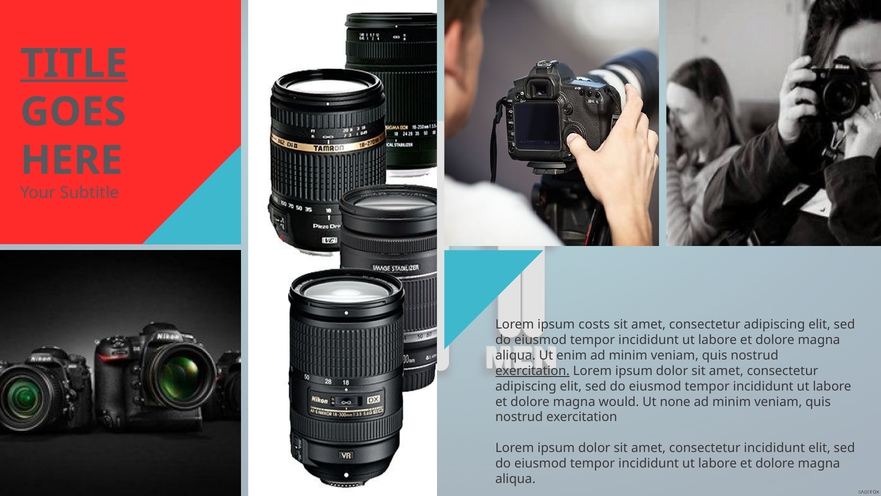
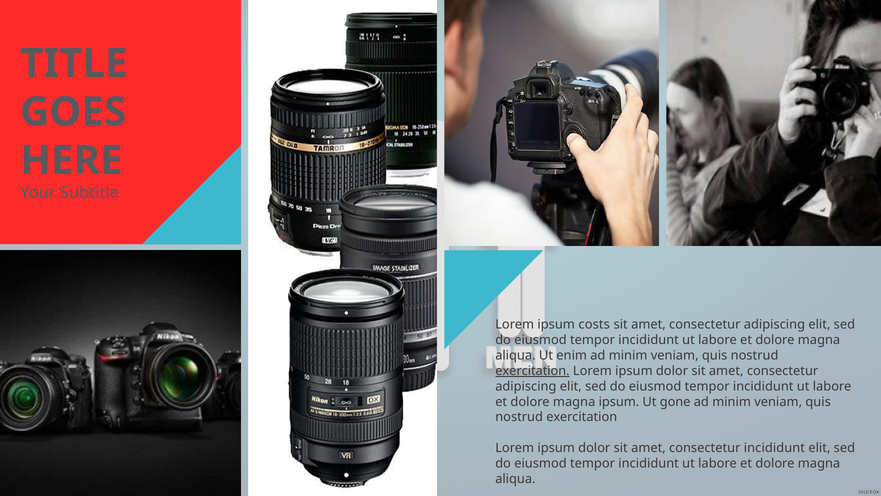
TITLE underline: present -> none (74, 63)
magna would: would -> ipsum (619, 401)
none: none -> gone (675, 401)
